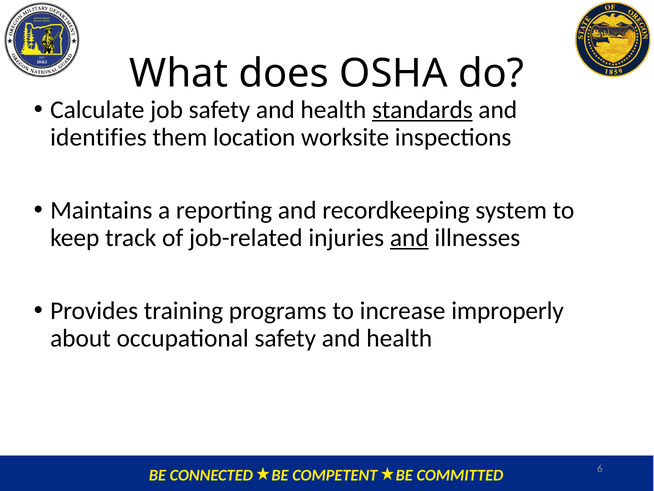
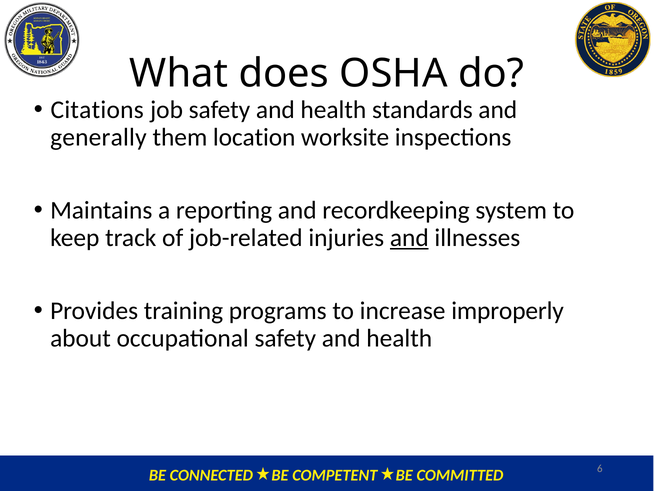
Calculate: Calculate -> Citations (97, 110)
standards underline: present -> none (422, 110)
identifies: identifies -> generally (98, 137)
